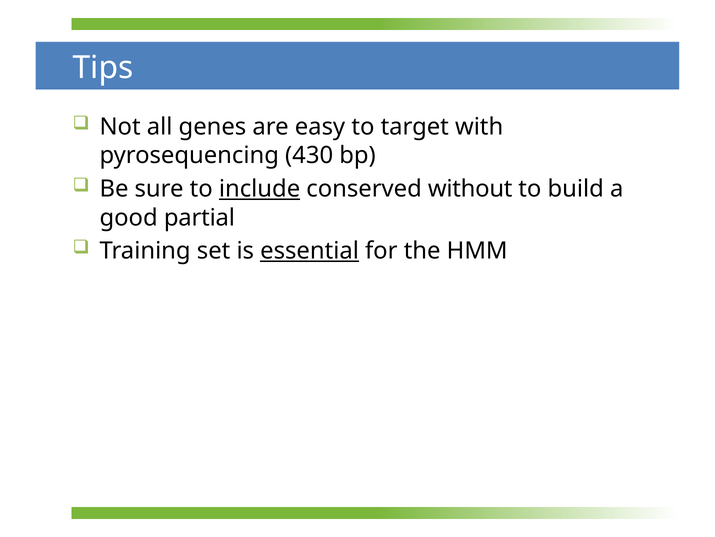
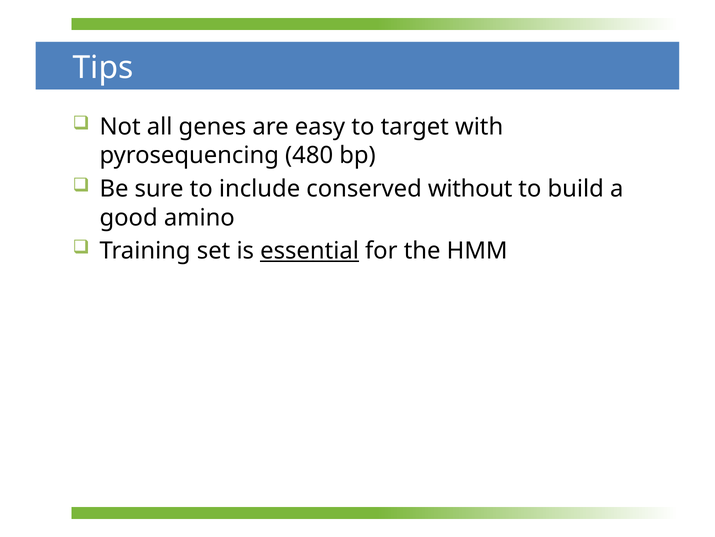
430: 430 -> 480 (309, 155)
include underline: present -> none (260, 189)
partial: partial -> amino (199, 217)
